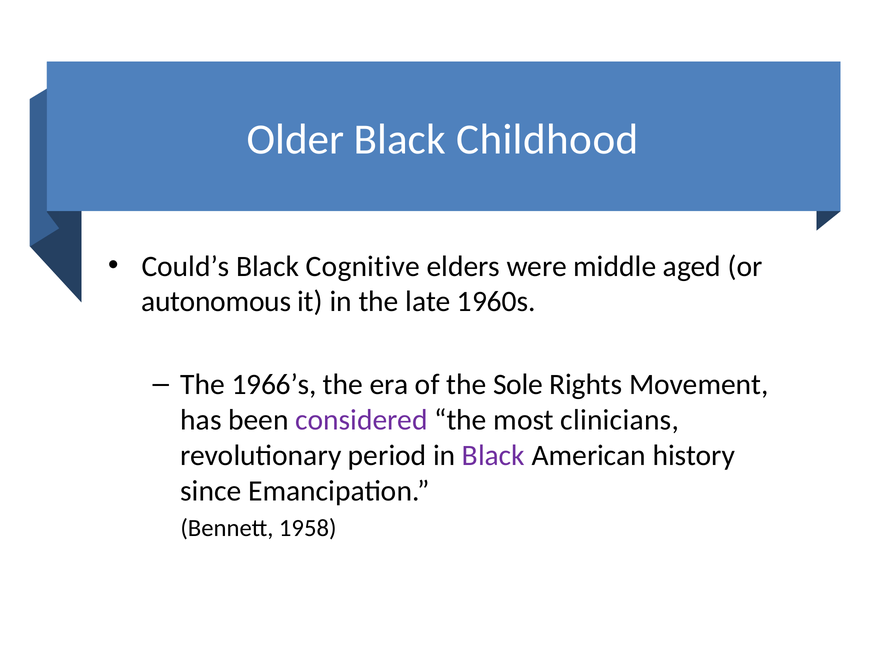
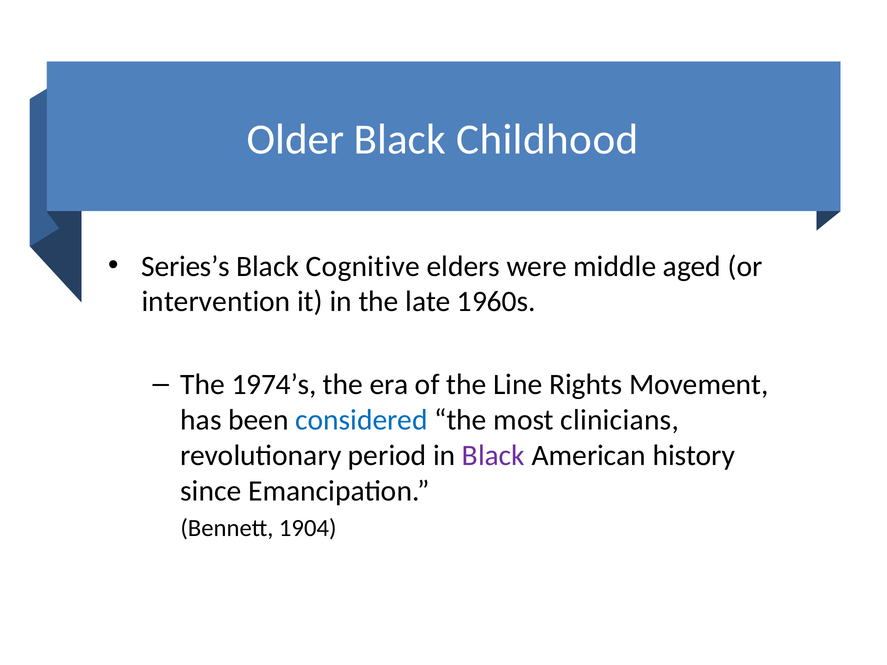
Could’s: Could’s -> Series’s (186, 266)
autonomous: autonomous -> intervention (216, 302)
1966’s: 1966’s -> 1974’s (274, 385)
Sole: Sole -> Line (518, 385)
considered colour: purple -> blue (362, 420)
1958: 1958 -> 1904 (308, 528)
